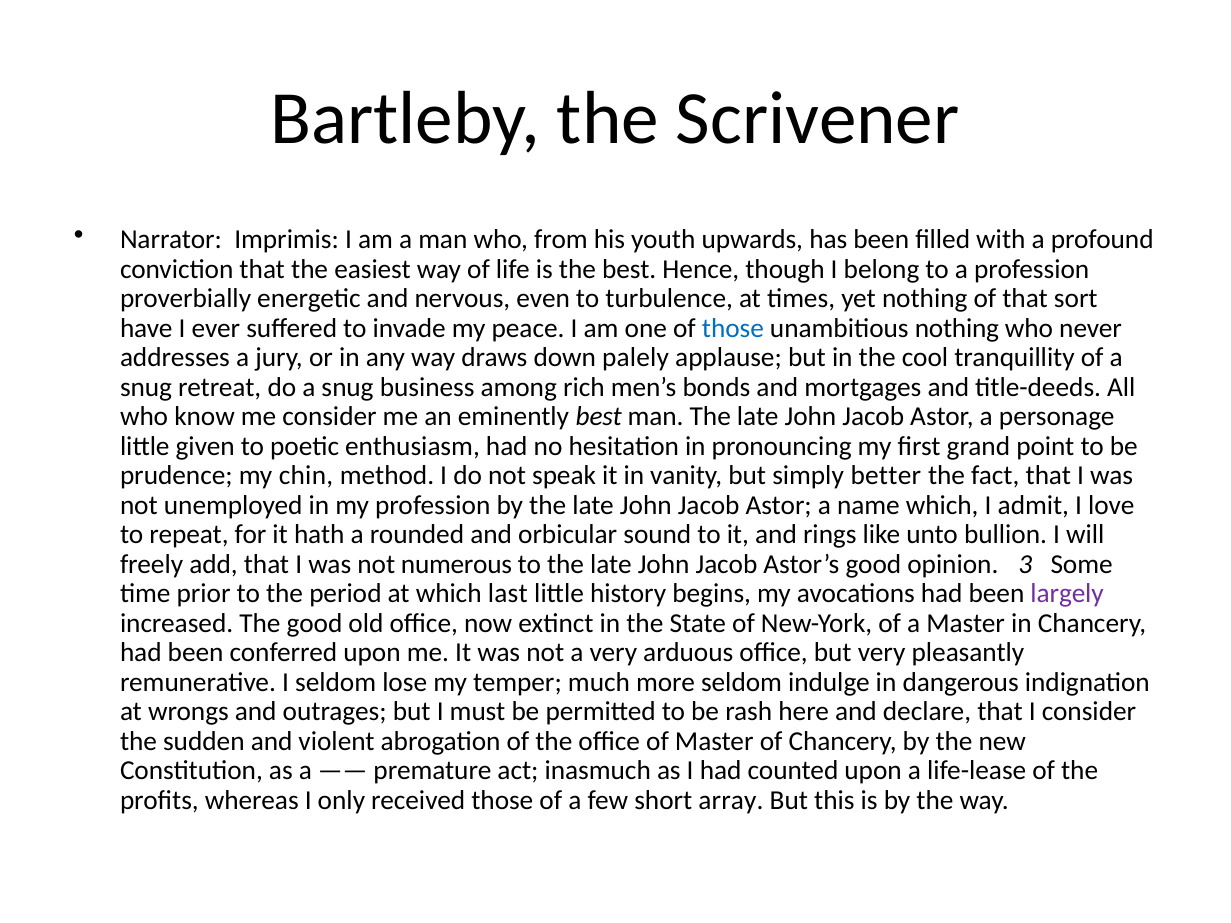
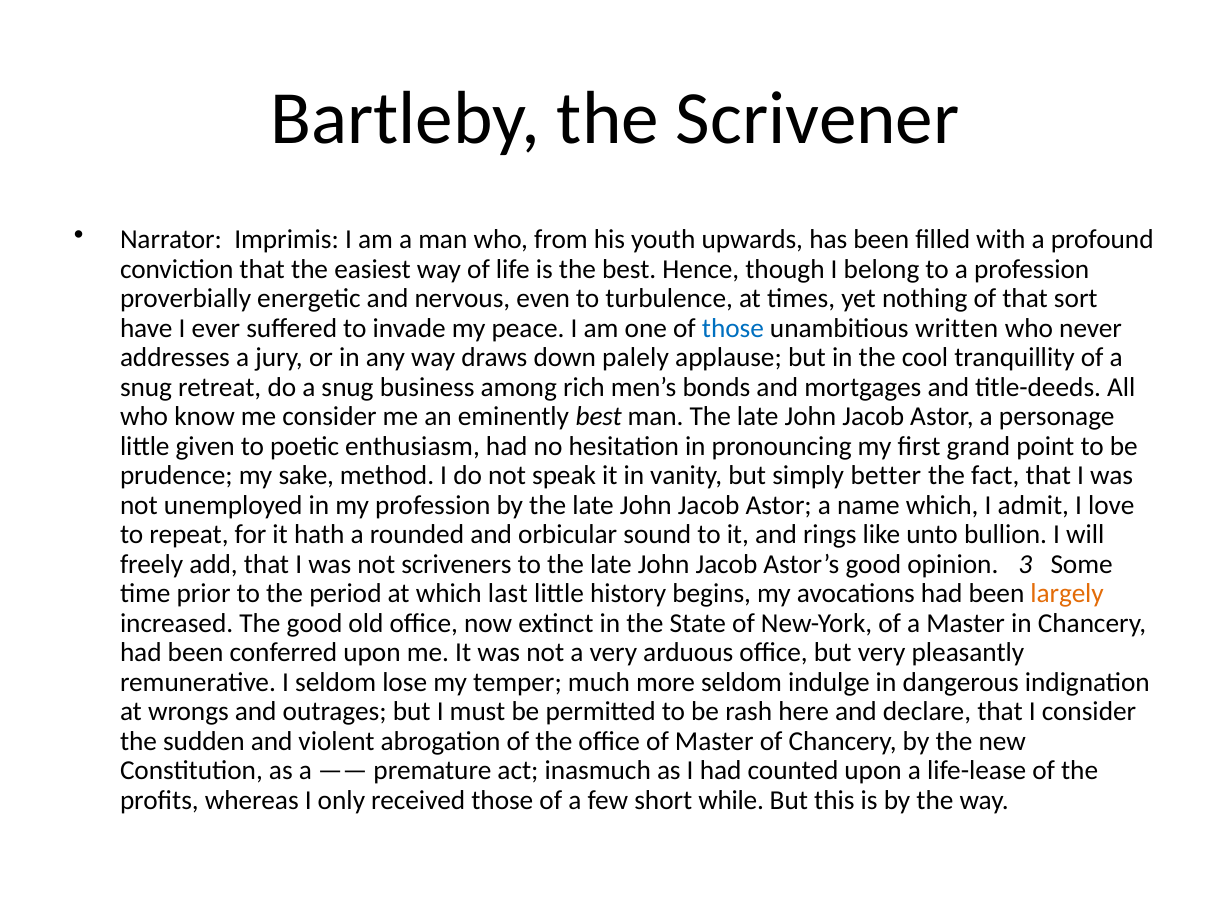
unambitious nothing: nothing -> written (957, 328)
chin: chin -> sake (306, 476)
numerous: numerous -> scriveners (457, 565)
largely colour: purple -> orange (1067, 594)
array: array -> while (731, 801)
